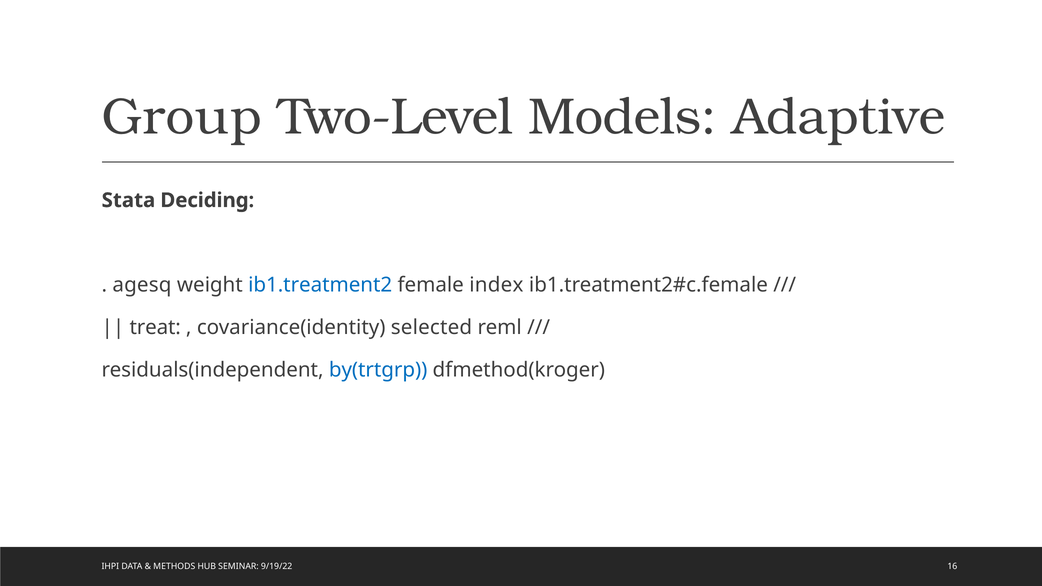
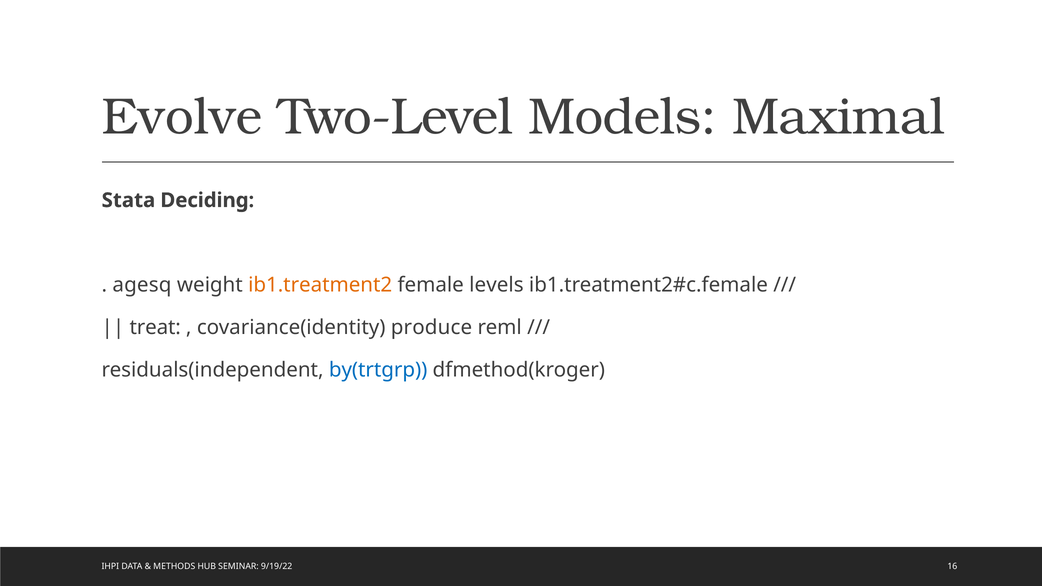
Group: Group -> Evolve (182, 117)
Adaptive: Adaptive -> Maximal (839, 117)
ib1.treatment2 colour: blue -> orange (320, 285)
index: index -> levels (496, 285)
selected: selected -> produce (431, 328)
